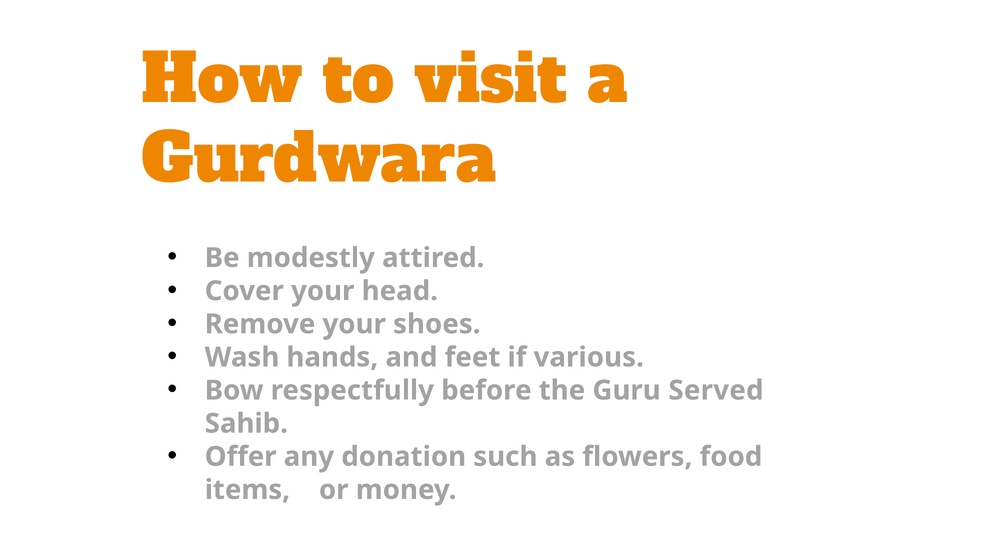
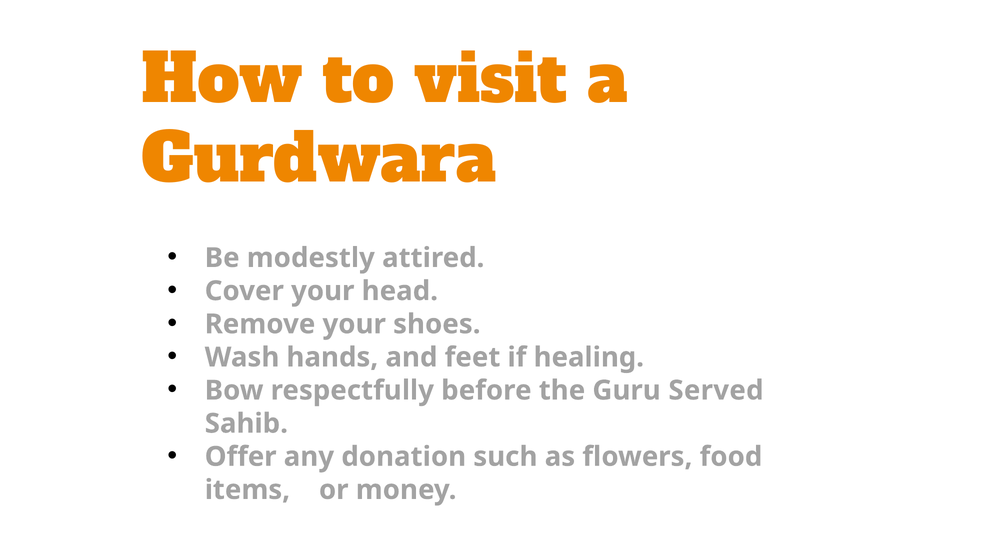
various: various -> healing (589, 357)
